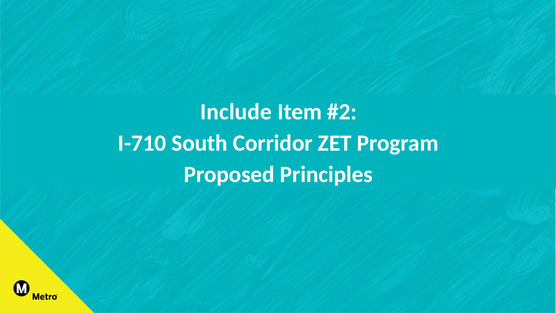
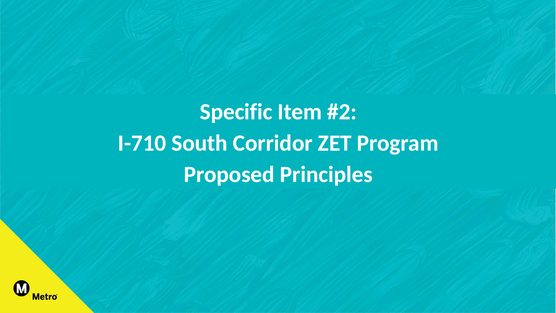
Include: Include -> Specific (236, 112)
